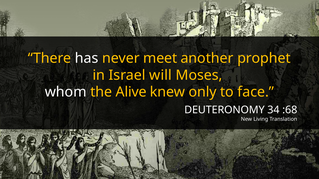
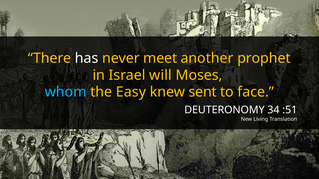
whom colour: white -> light blue (66, 92)
Alive: Alive -> Easy (131, 92)
only: only -> sent (203, 92)
:68: :68 -> :51 (290, 110)
